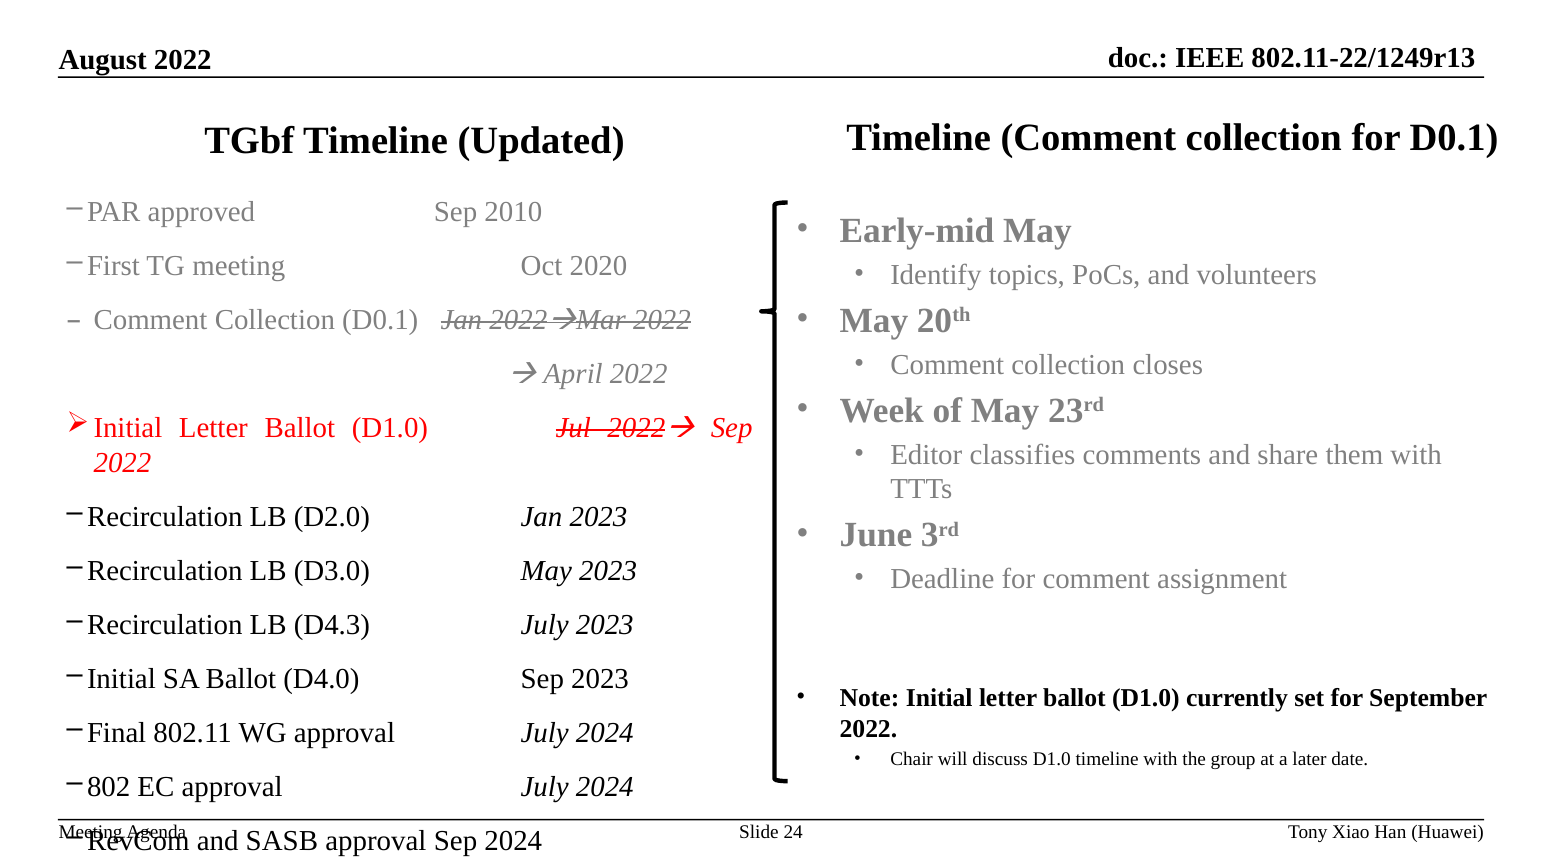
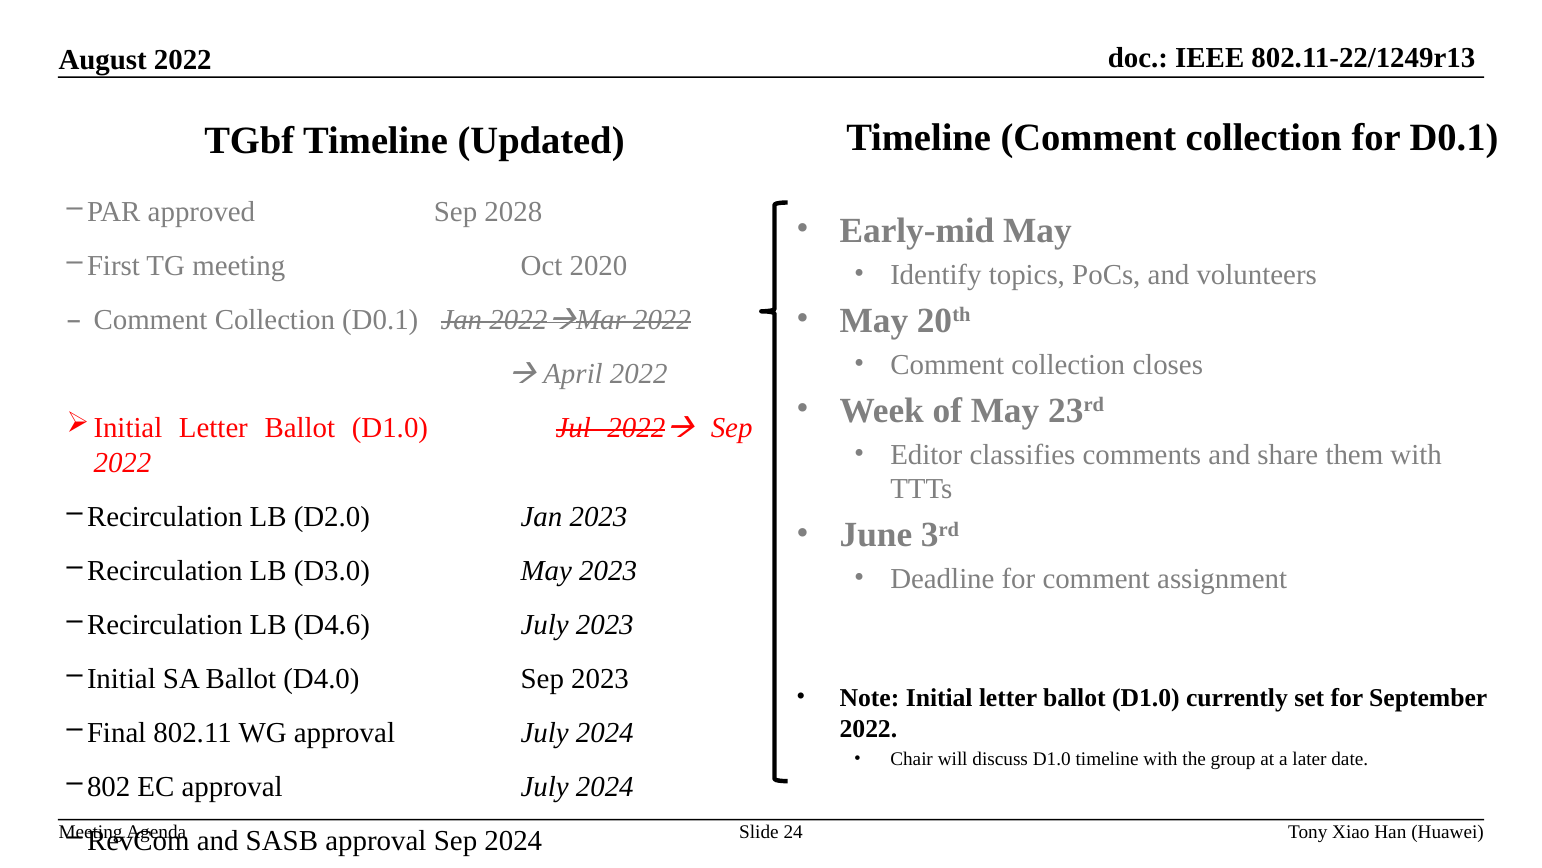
2010: 2010 -> 2028 (513, 212)
D4.3: D4.3 -> D4.6 (332, 624)
